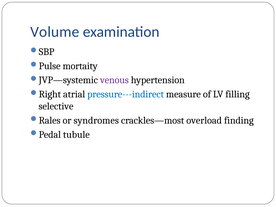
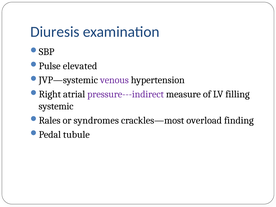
Volume: Volume -> Diuresis (55, 32)
mortaity: mortaity -> elevated (80, 66)
pressure---indirect colour: blue -> purple (126, 94)
selective: selective -> systemic (56, 106)
